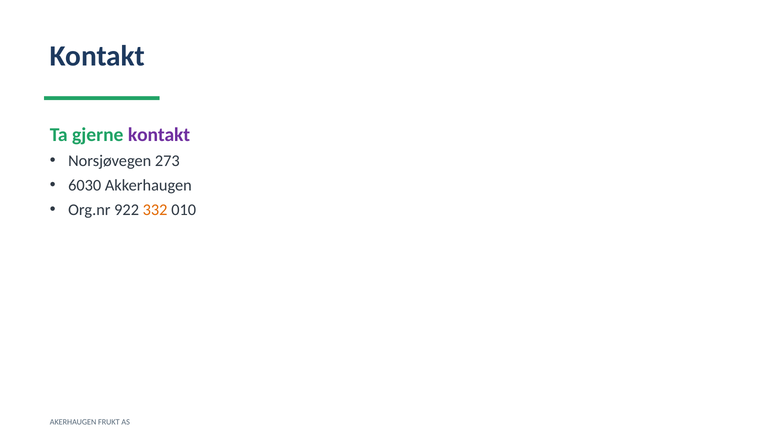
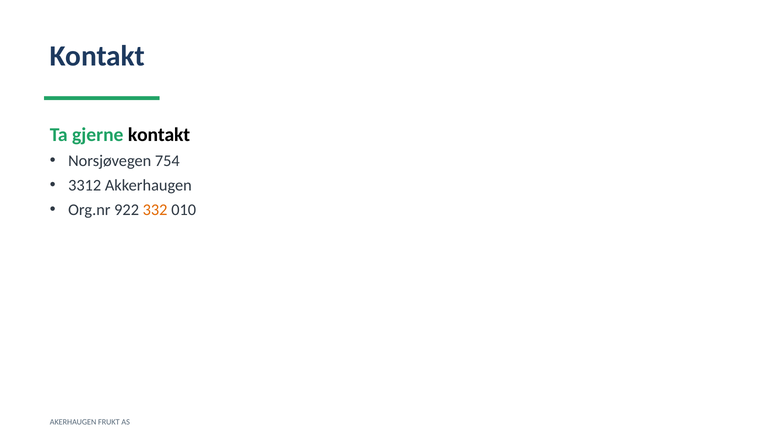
kontakt colour: purple -> black (159, 135)
273: 273 -> 754 (167, 161)
6030: 6030 -> 3312 (85, 185)
